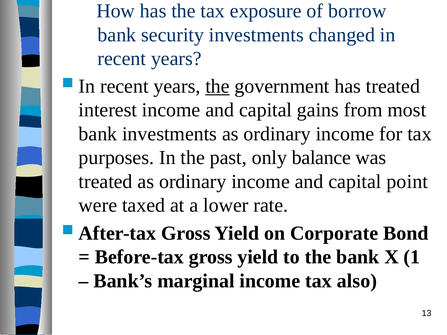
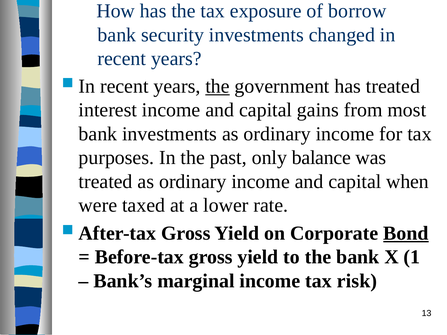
point: point -> when (407, 182)
Bond underline: none -> present (406, 233)
also: also -> risk (357, 281)
